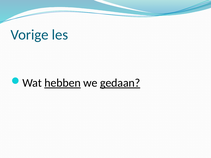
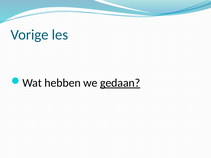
hebben underline: present -> none (63, 83)
